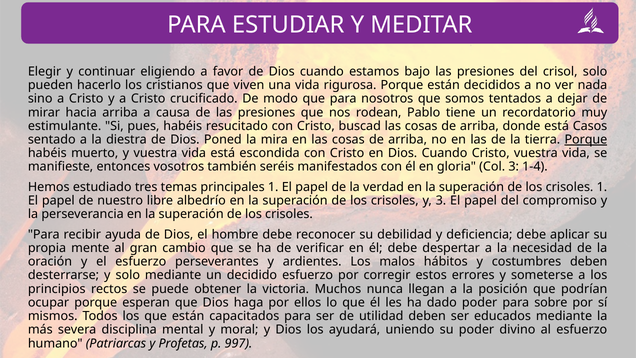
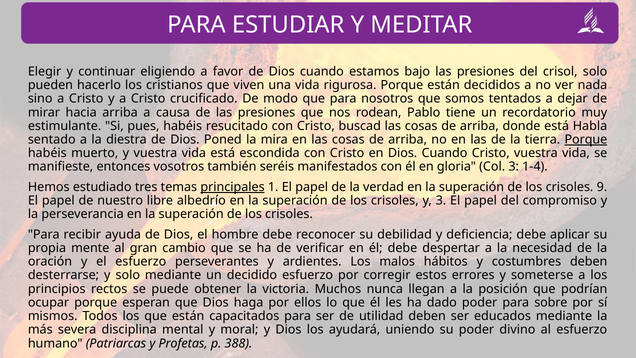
Casos: Casos -> Habla (590, 126)
principales underline: none -> present (233, 187)
crisoles 1: 1 -> 9 (602, 187)
997: 997 -> 388 (238, 343)
